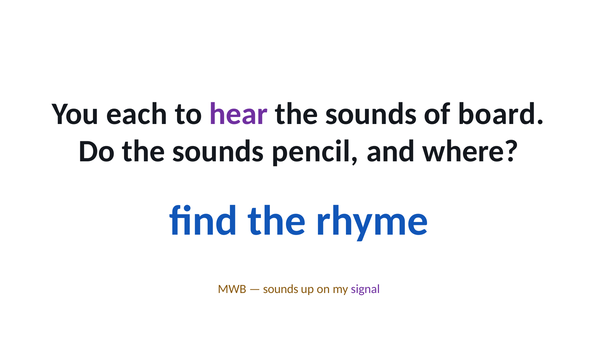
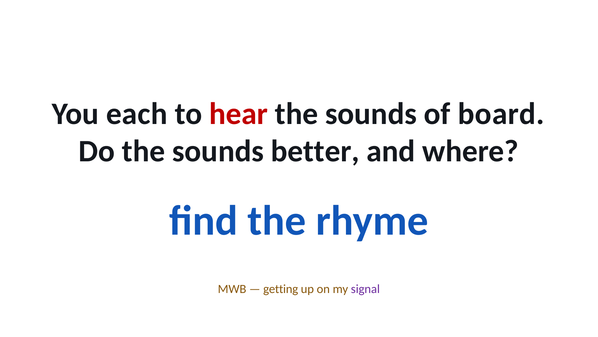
hear colour: purple -> red (239, 114)
pencil: pencil -> better (315, 151)
sounds: sounds -> getting (281, 289)
